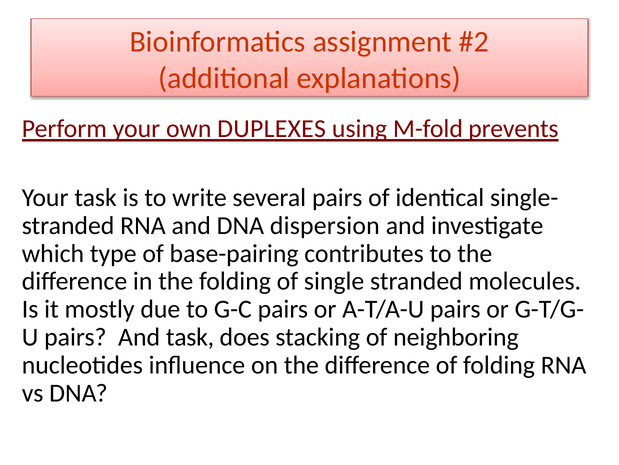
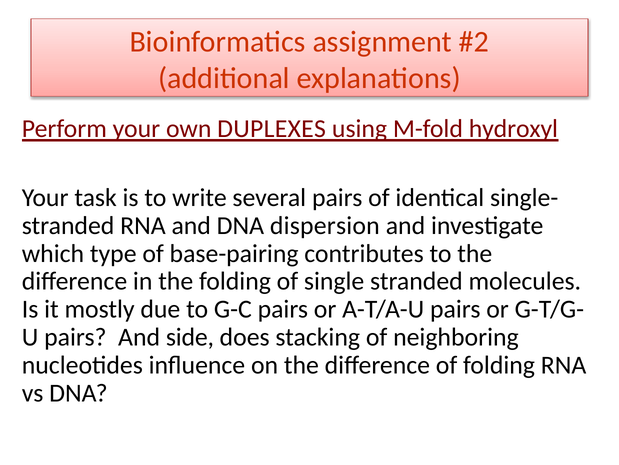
prevents: prevents -> hydroxyl (513, 129)
And task: task -> side (190, 337)
